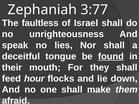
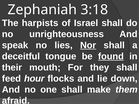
3:77: 3:77 -> 3:18 (94, 10)
faultless: faultless -> harpists (40, 23)
Nor underline: none -> present (88, 45)
